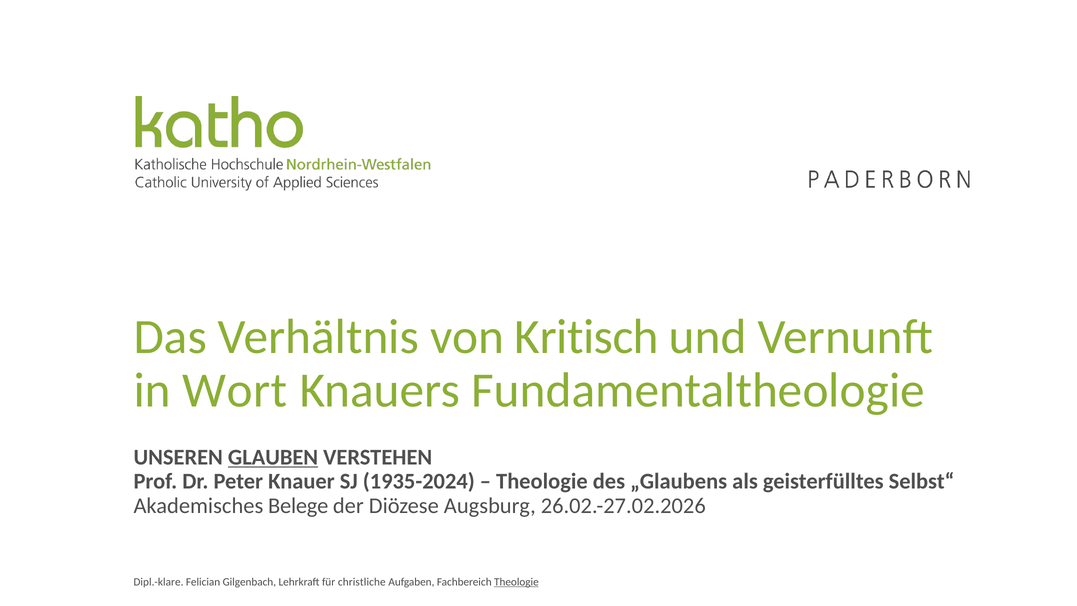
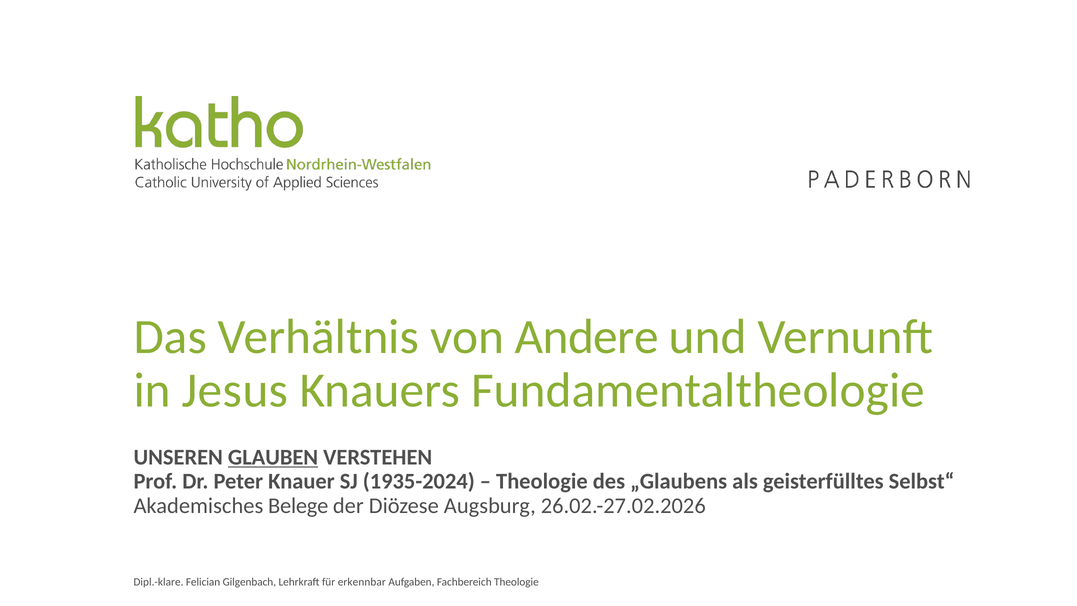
Kritisch: Kritisch -> Andere (587, 337)
Wort: Wort -> Jesus (235, 390)
christliche: christliche -> erkennbar (362, 582)
Theologie underline: present -> none (516, 582)
